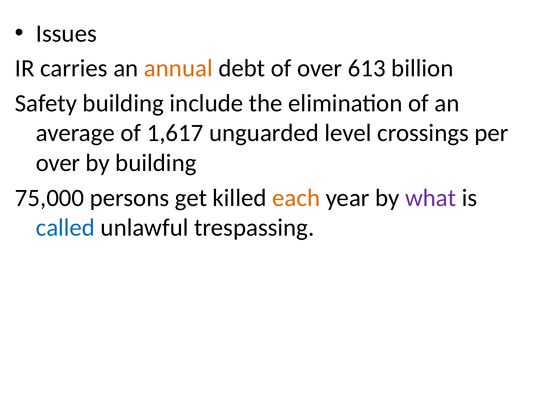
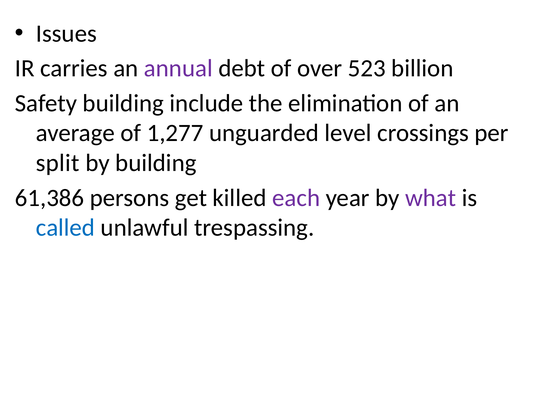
annual colour: orange -> purple (178, 68)
613: 613 -> 523 (367, 68)
1,617: 1,617 -> 1,277 (175, 133)
over: over -> split (58, 163)
75,000: 75,000 -> 61,386 (50, 198)
each colour: orange -> purple (296, 198)
